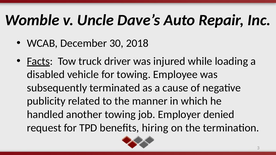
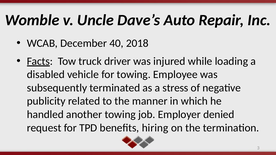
30: 30 -> 40 (116, 43)
cause: cause -> stress (175, 88)
